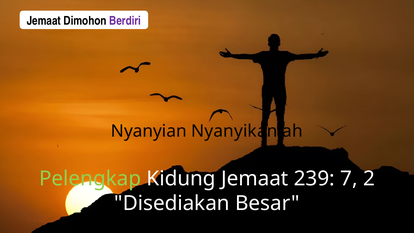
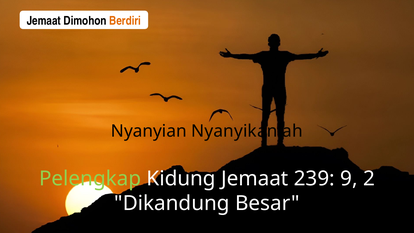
Berdiri colour: purple -> orange (125, 21)
7: 7 -> 9 (349, 179)
Disediakan: Disediakan -> Dikandung (172, 203)
